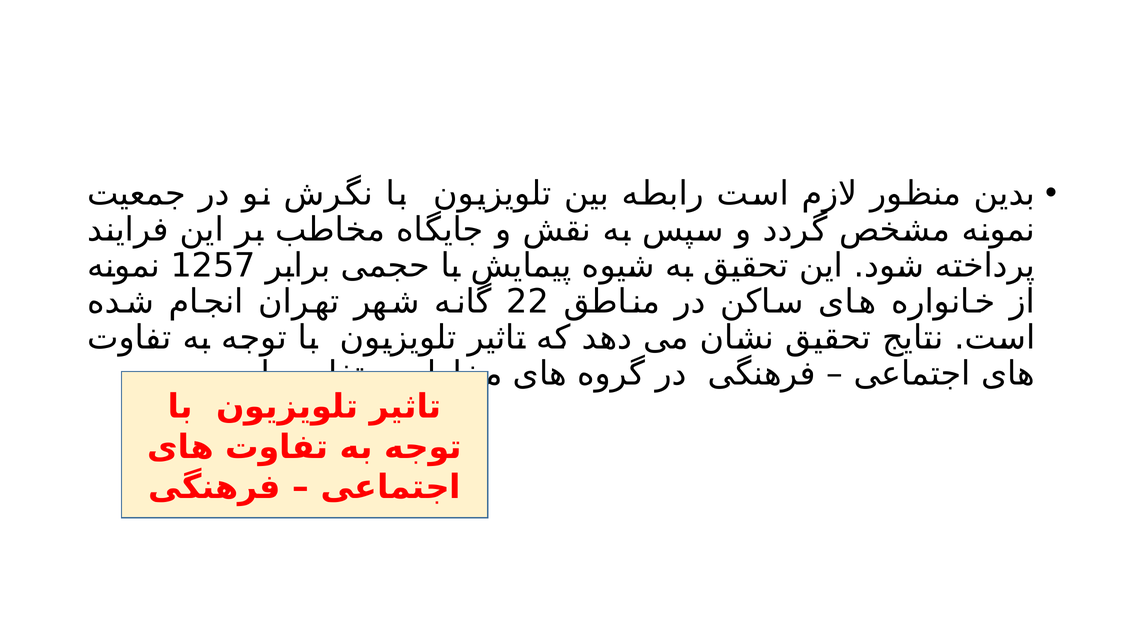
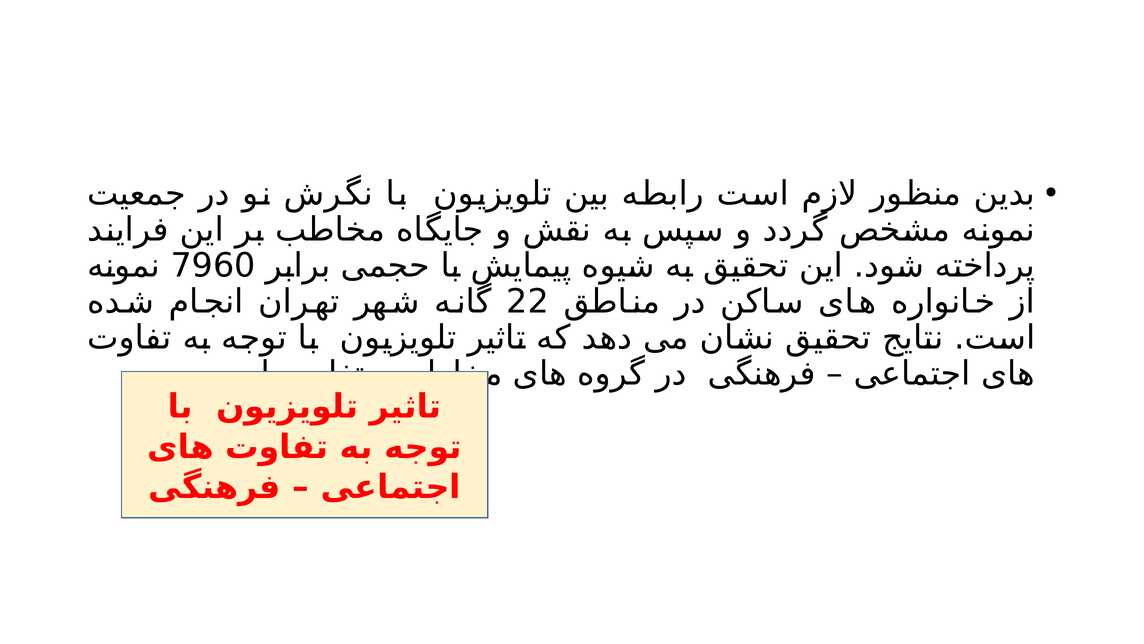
1257: 1257 -> 7960 (213, 266)
